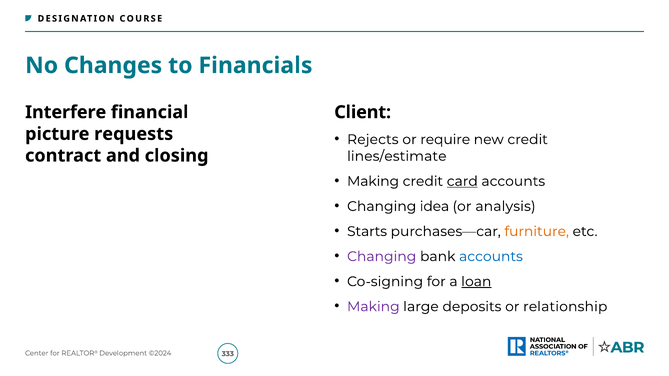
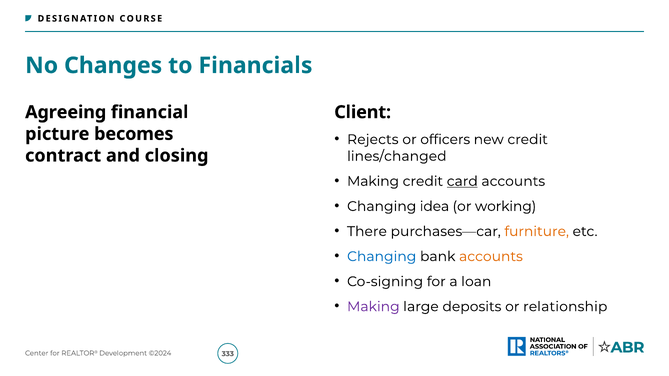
Interfere: Interfere -> Agreeing (66, 112)
requests: requests -> becomes (134, 134)
require: require -> officers (445, 140)
lines/estimate: lines/estimate -> lines/changed (397, 156)
analysis: analysis -> working (506, 207)
Starts: Starts -> There (367, 232)
Changing colour: purple -> blue (382, 257)
accounts colour: blue -> orange (491, 257)
loan underline: present -> none (476, 282)
